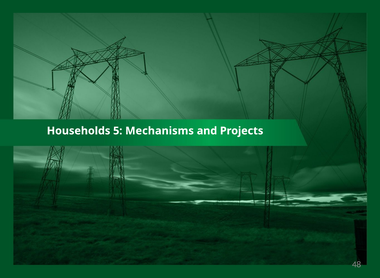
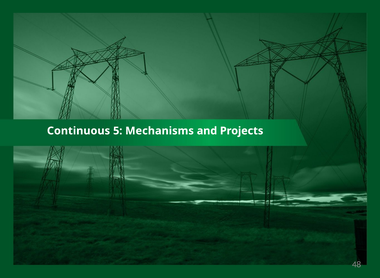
Households: Households -> Continuous (79, 131)
